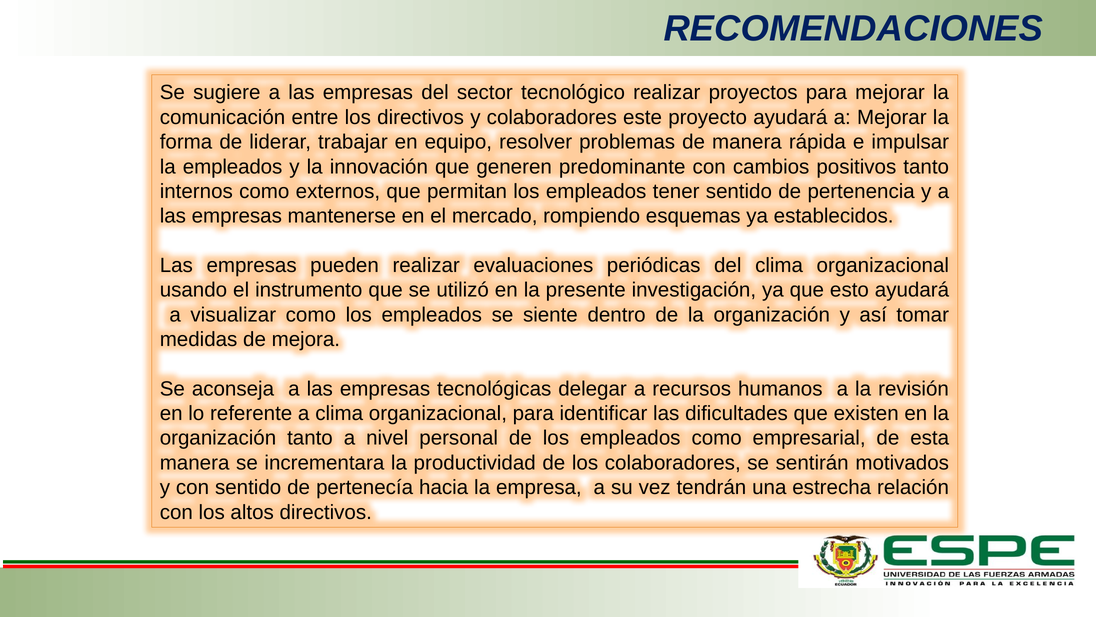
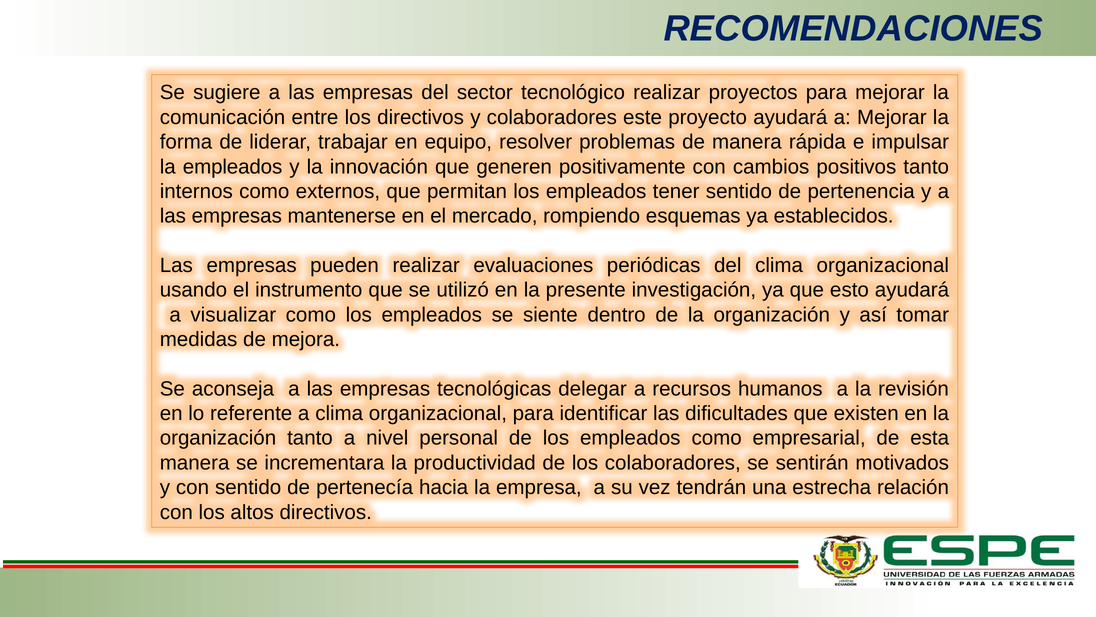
predominante: predominante -> positivamente (622, 167)
